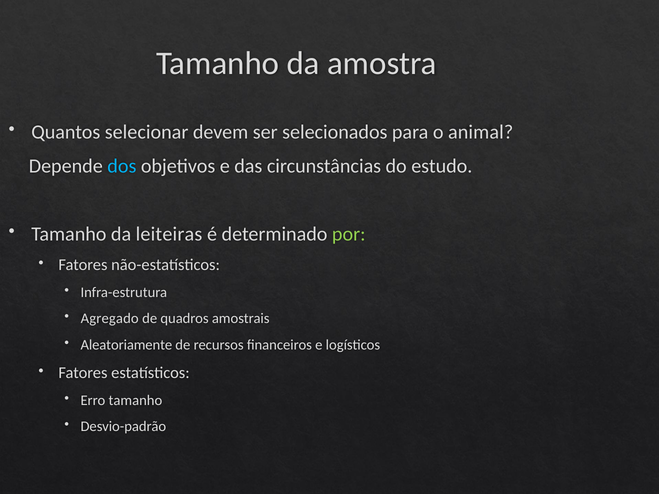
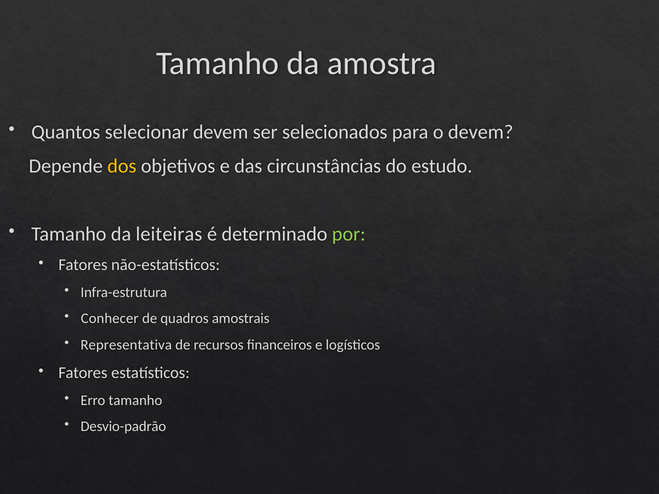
o animal: animal -> devem (481, 132)
dos colour: light blue -> yellow (122, 166)
Agregado: Agregado -> Conhecer (110, 319)
Aleatoriamente: Aleatoriamente -> Representativa (126, 345)
